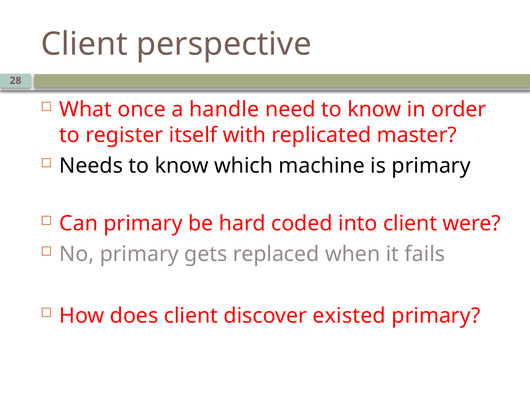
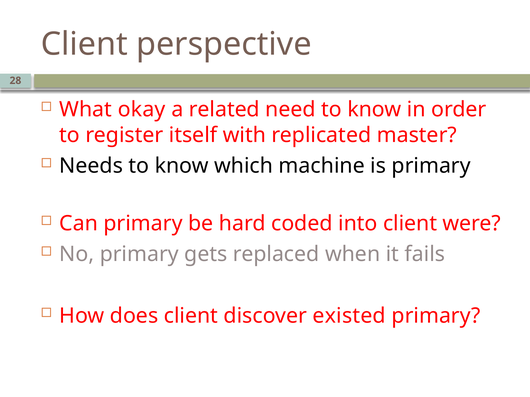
once: once -> okay (142, 110)
handle: handle -> related (224, 110)
